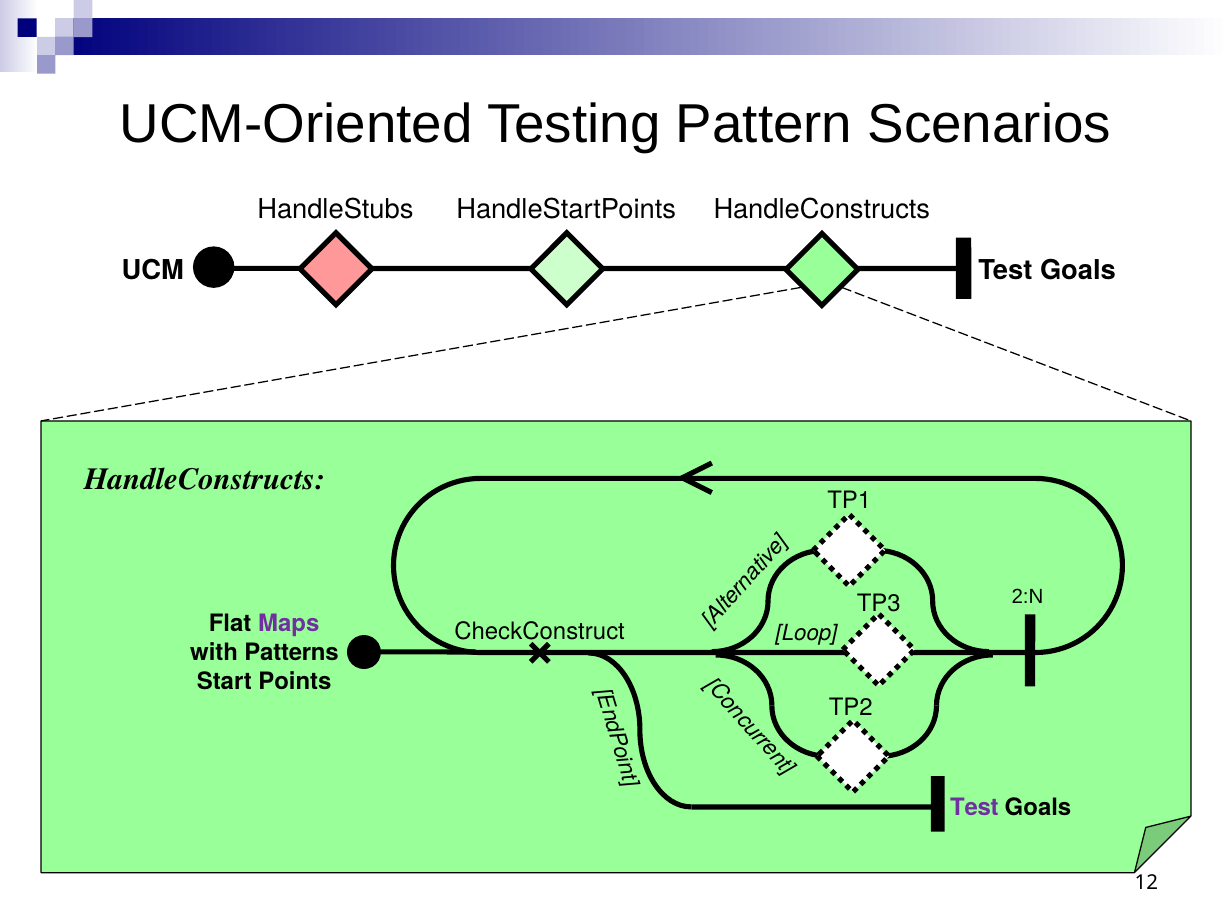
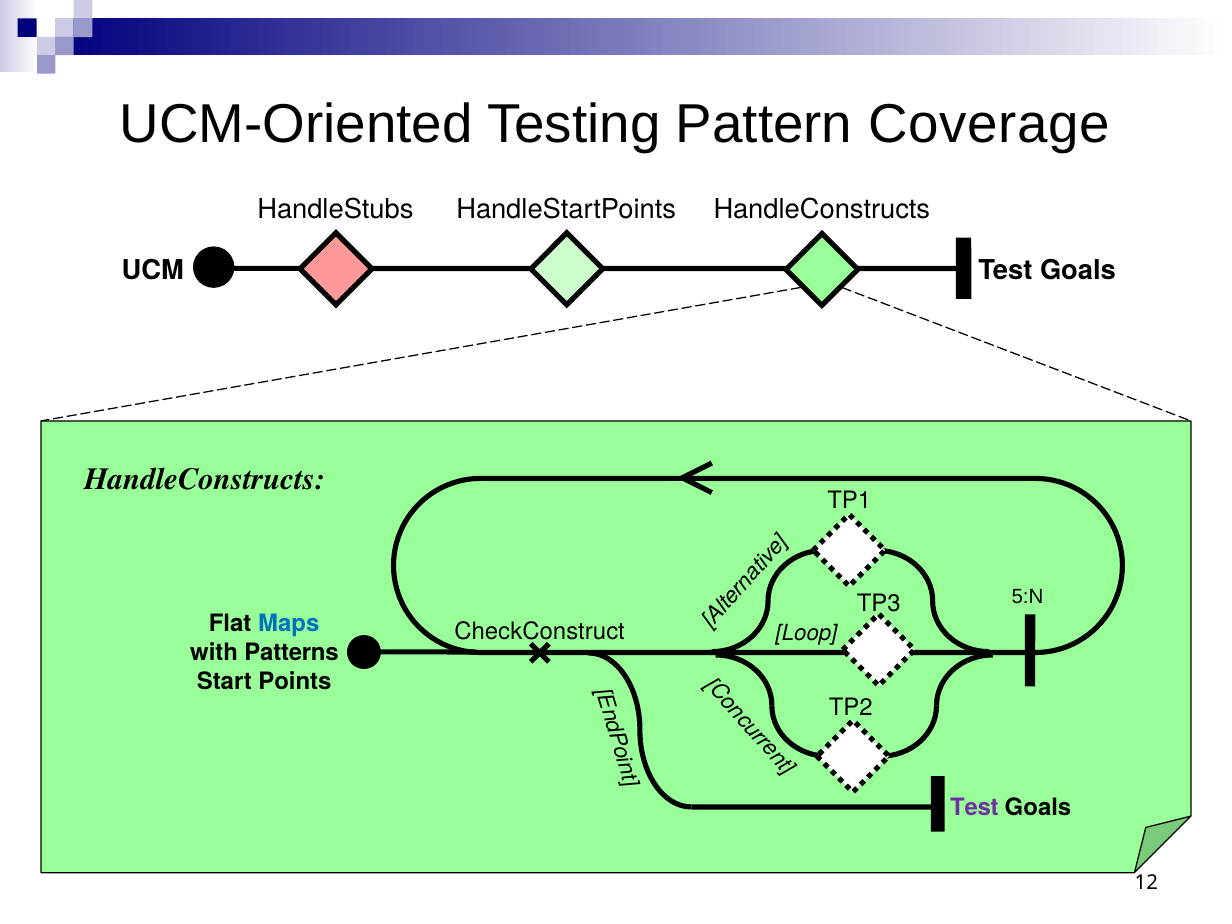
Scenarios: Scenarios -> Coverage (989, 125)
2:N: 2:N -> 5:N (1027, 597)
Maps colour: purple -> blue (289, 624)
